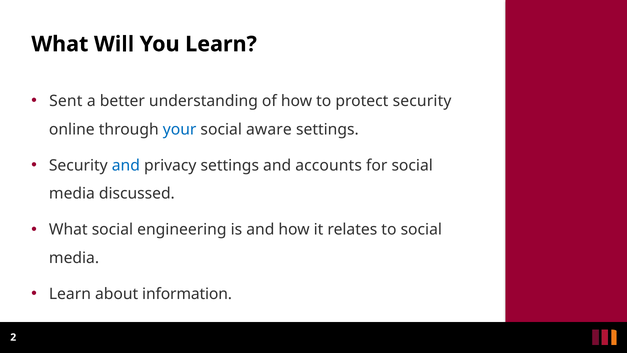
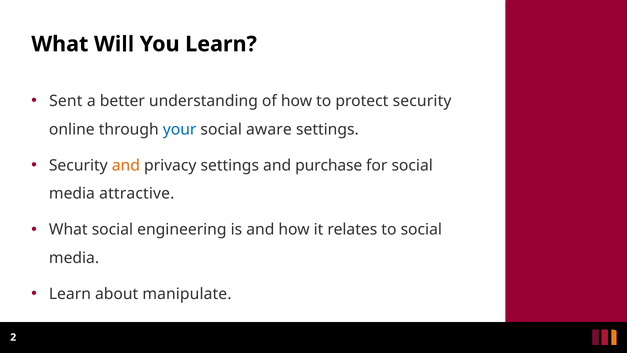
and colour: blue -> orange (126, 165)
accounts: accounts -> purchase (329, 165)
discussed: discussed -> attractive (137, 194)
information: information -> manipulate (187, 294)
